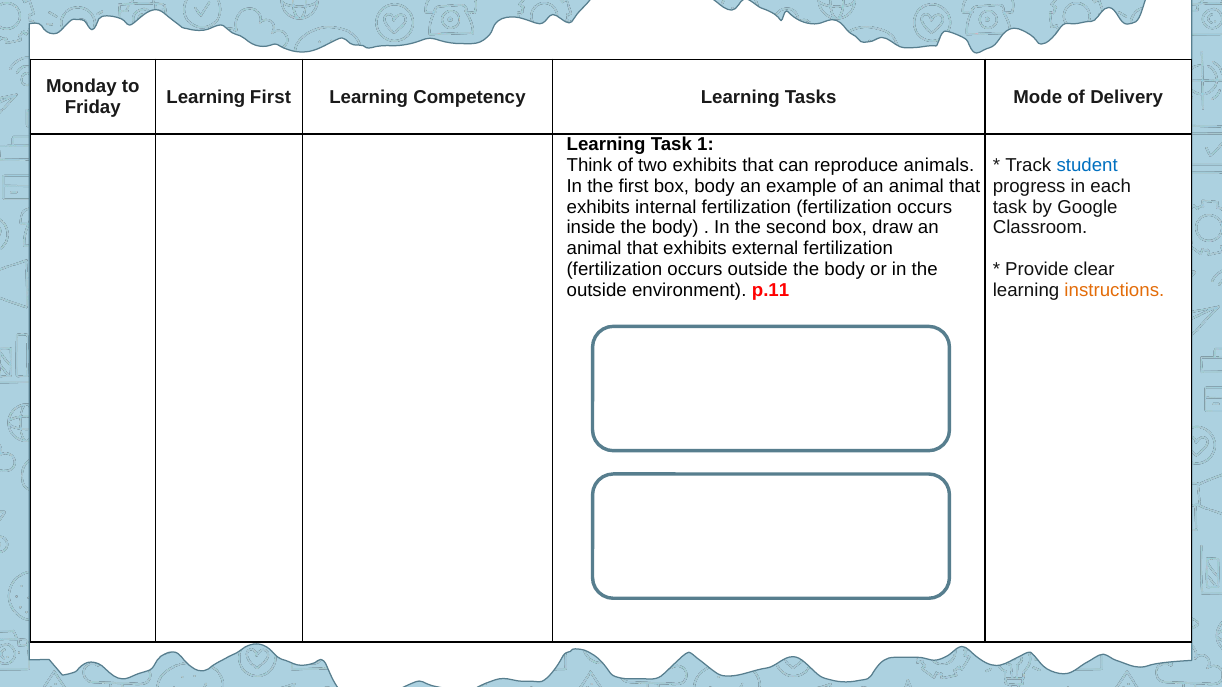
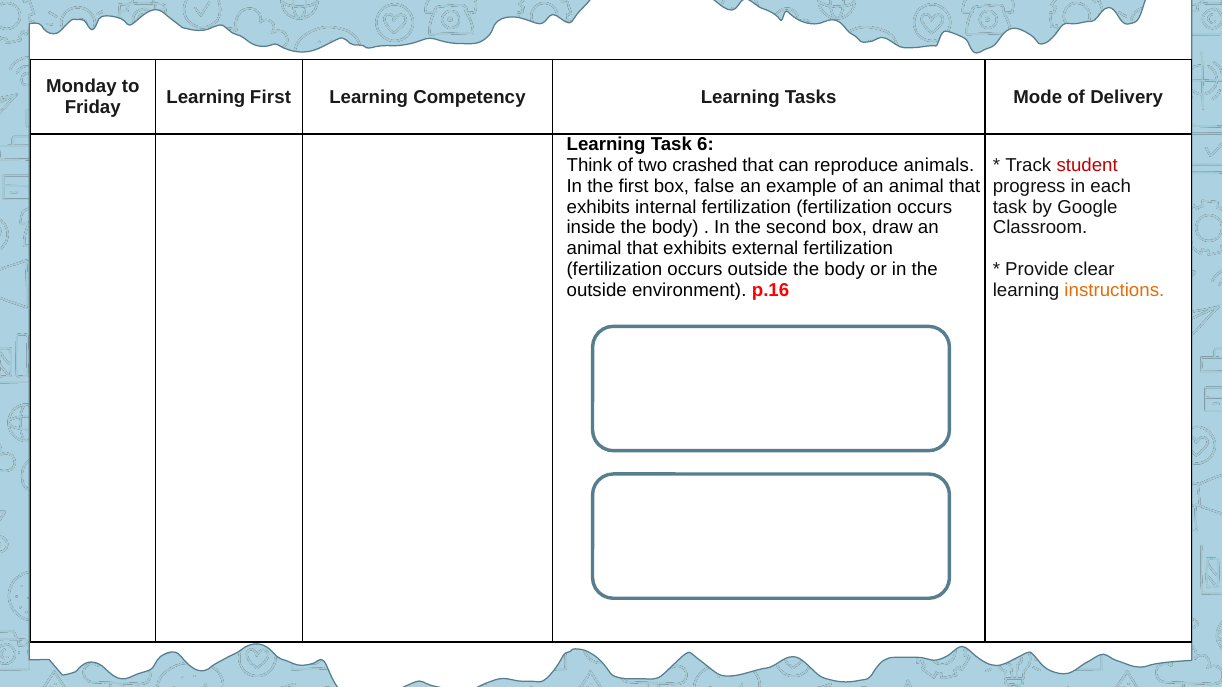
1: 1 -> 6 (705, 145)
two exhibits: exhibits -> crashed (705, 165)
student colour: blue -> red (1087, 165)
box body: body -> false (714, 186)
p.11: p.11 -> p.16 (771, 290)
